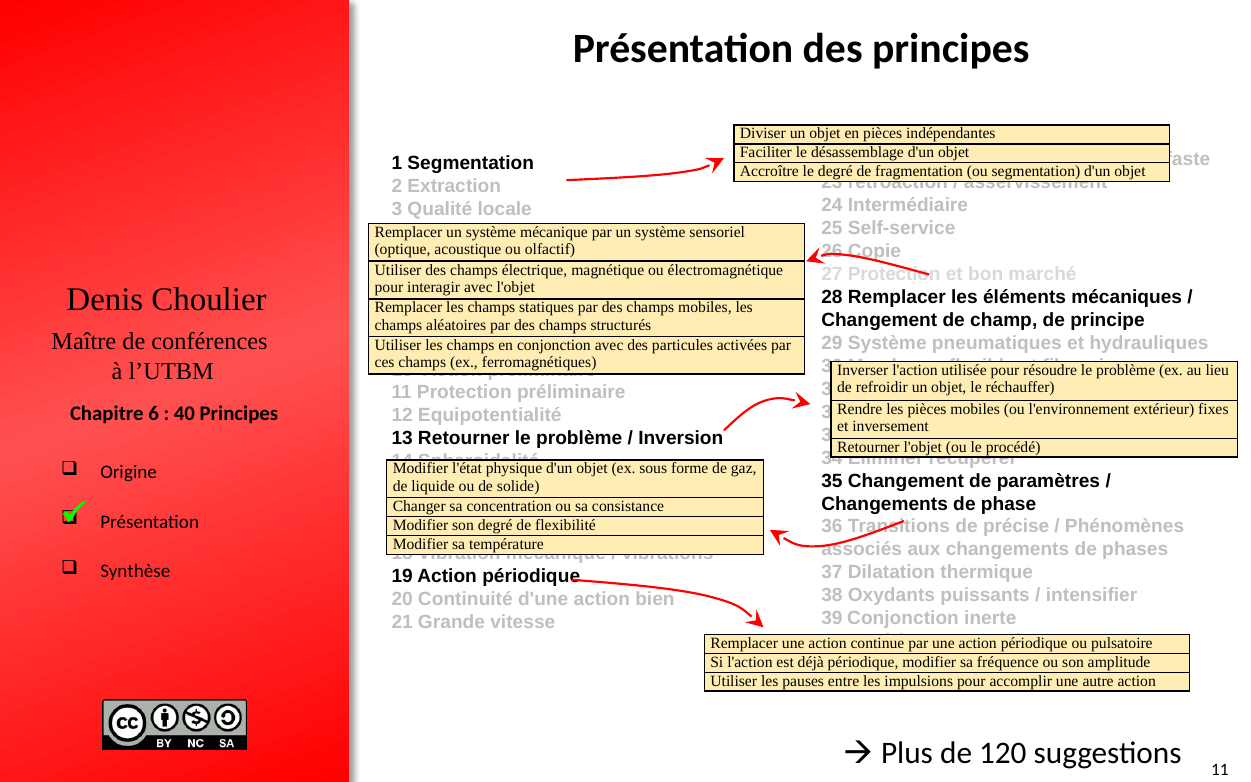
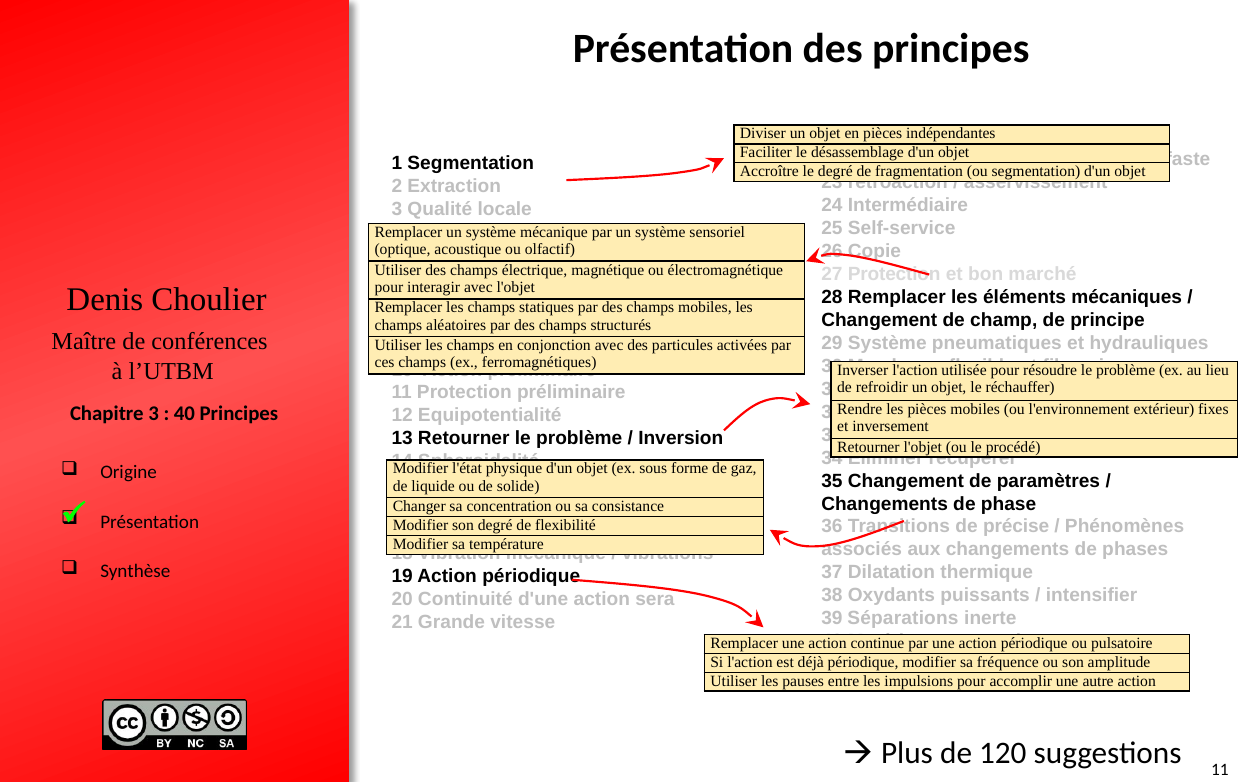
6: 6 -> 3 (154, 413)
bien: bien -> sera (655, 599)
39 Conjonction: Conjonction -> Séparations (903, 618)
